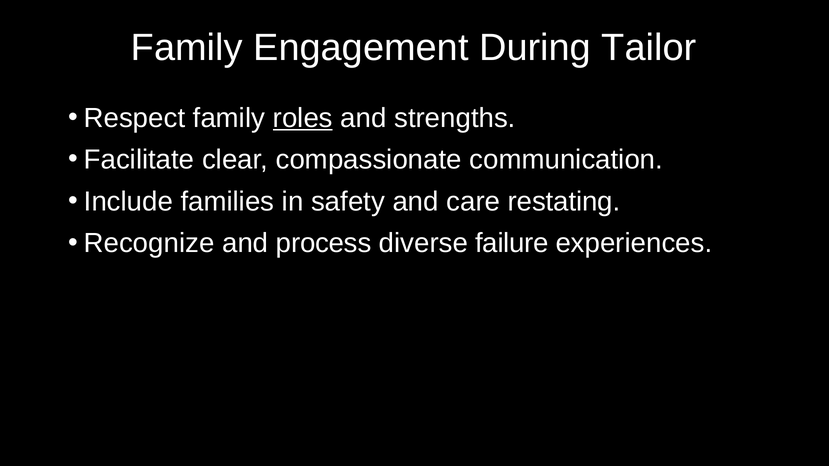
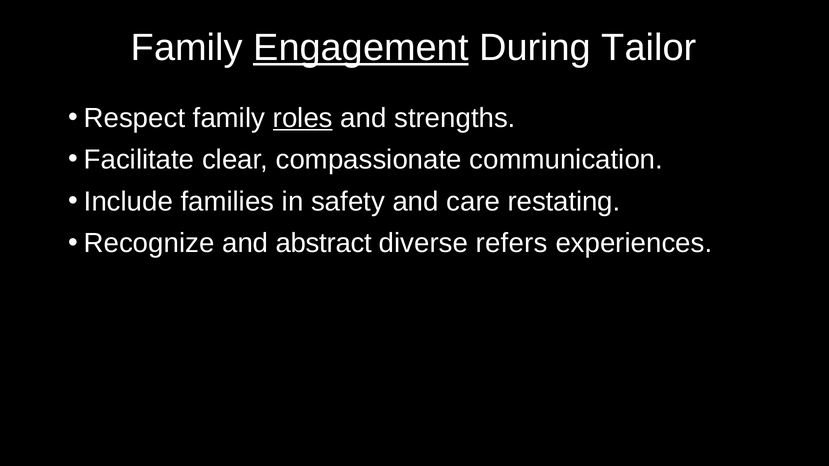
Engagement underline: none -> present (361, 48)
process: process -> abstract (324, 244)
failure: failure -> refers (512, 244)
